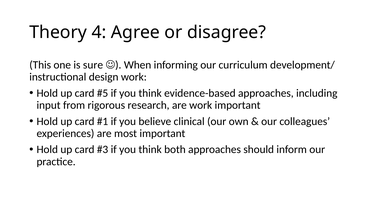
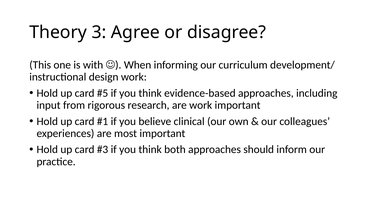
4: 4 -> 3 (99, 32)
sure: sure -> with (93, 65)
